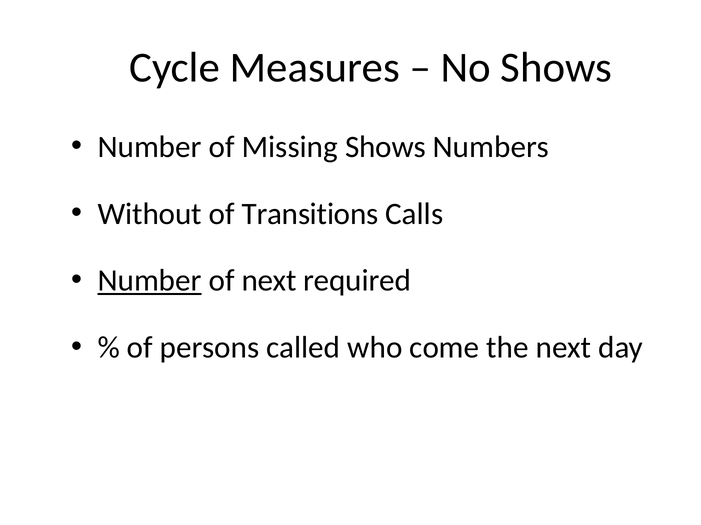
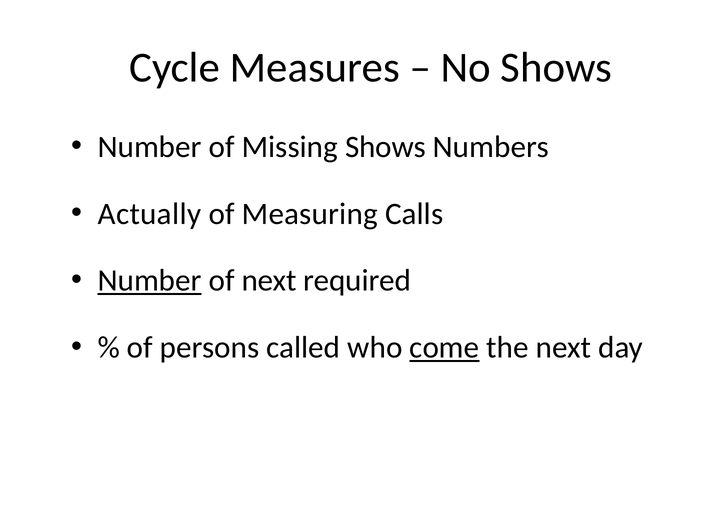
Without: Without -> Actually (149, 214)
Transitions: Transitions -> Measuring (310, 214)
come underline: none -> present (444, 348)
